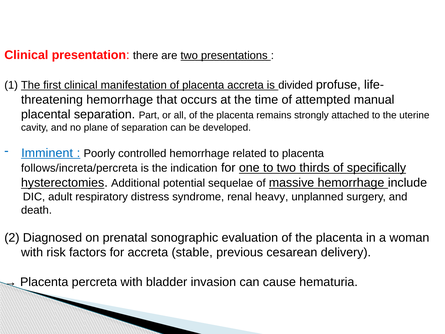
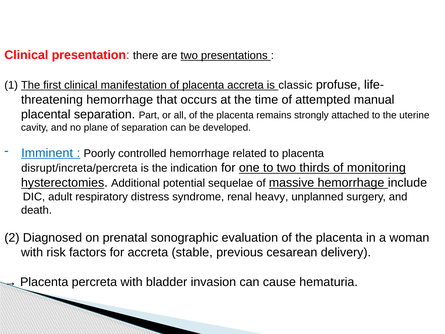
divided: divided -> classic (295, 85)
follows/increta/percreta: follows/increta/percreta -> disrupt/increta/percreta (79, 168)
specifically: specifically -> monitoring (376, 168)
